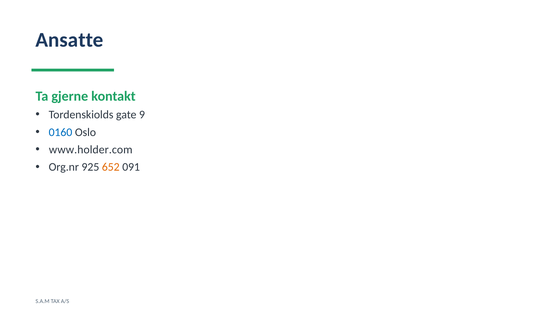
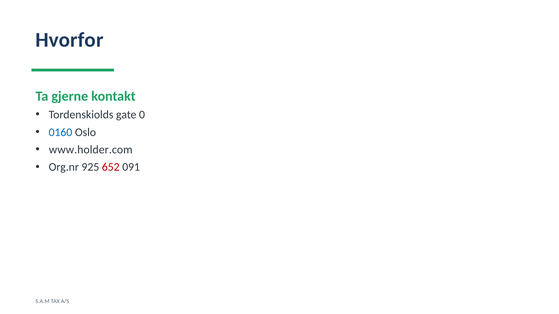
Ansatte: Ansatte -> Hvorfor (70, 40)
9: 9 -> 0 (142, 115)
652 colour: orange -> red (111, 167)
